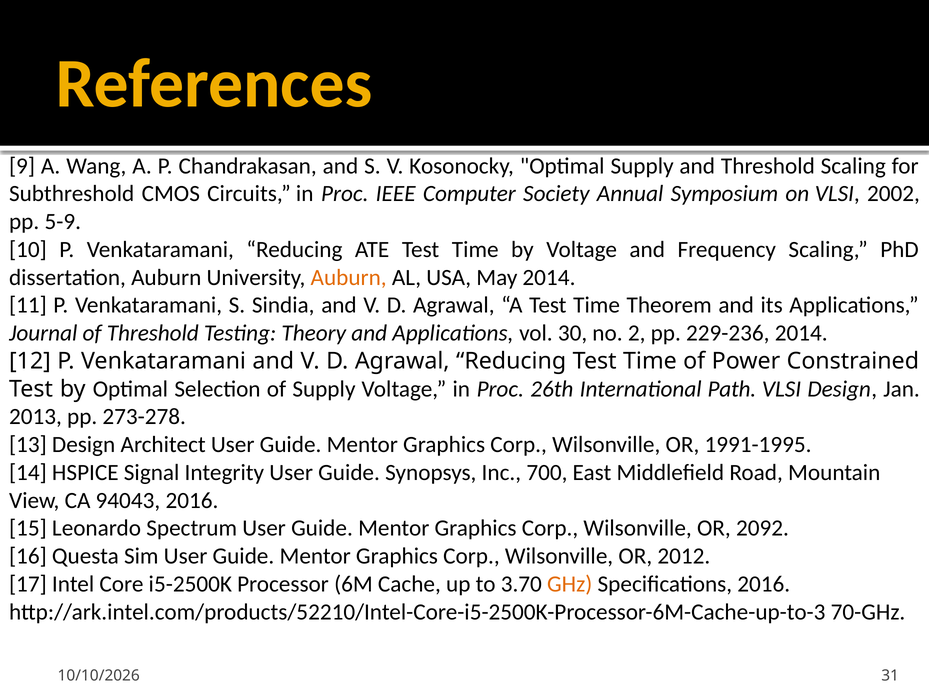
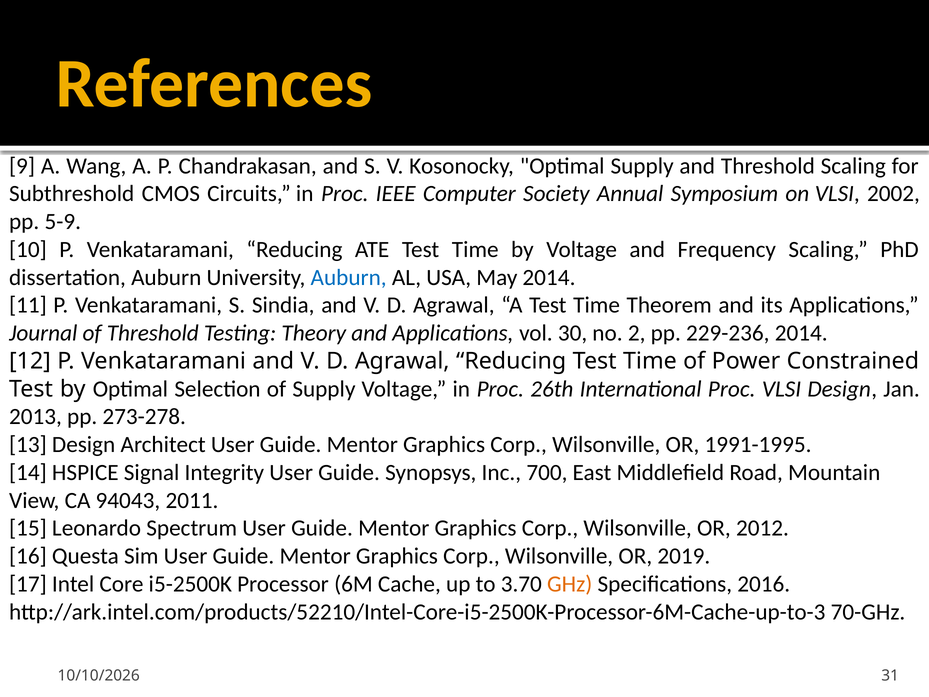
Auburn colour: orange -> blue (349, 277)
International Path: Path -> Proc (732, 389)
94043 2016: 2016 -> 2011 (192, 500)
2092: 2092 -> 2012 (762, 528)
2012: 2012 -> 2019 (684, 556)
